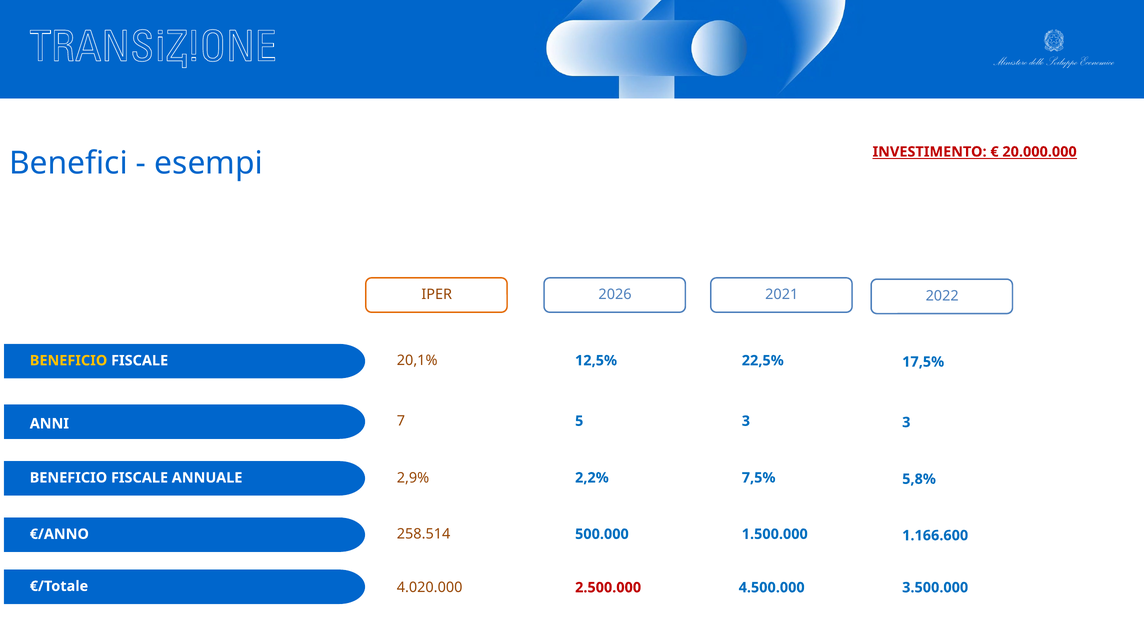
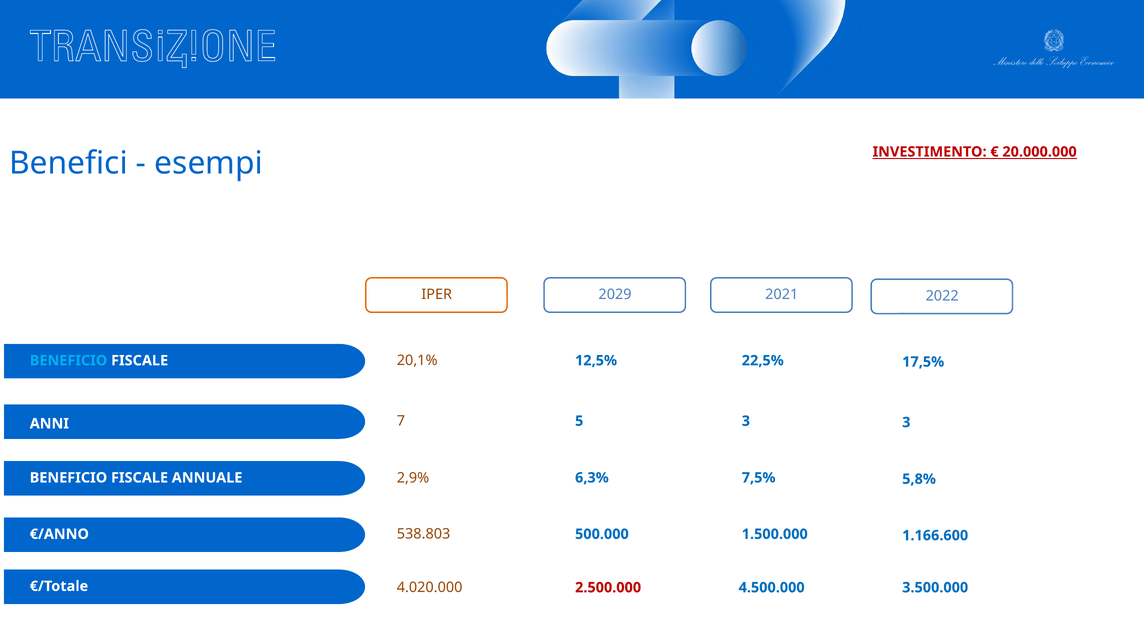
2026: 2026 -> 2029 (615, 294)
BENEFICIO colour: yellow -> light blue (69, 360)
2,2%: 2,2% -> 6,3% (592, 477)
258.514: 258.514 -> 538.803 (424, 534)
